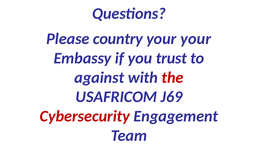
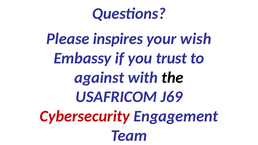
country: country -> inspires (118, 39)
your your: your -> wish (196, 39)
the colour: red -> black (173, 78)
